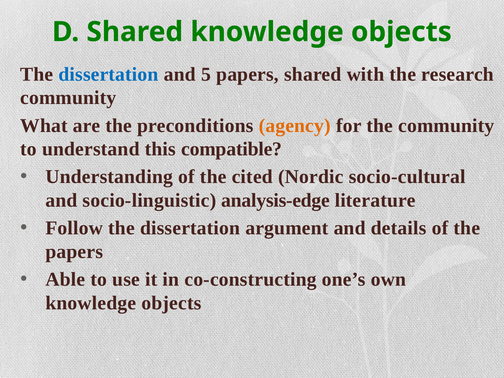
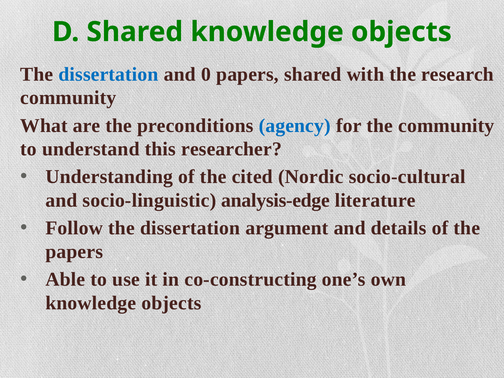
5: 5 -> 0 (206, 74)
agency colour: orange -> blue (295, 126)
compatible: compatible -> researcher (231, 149)
